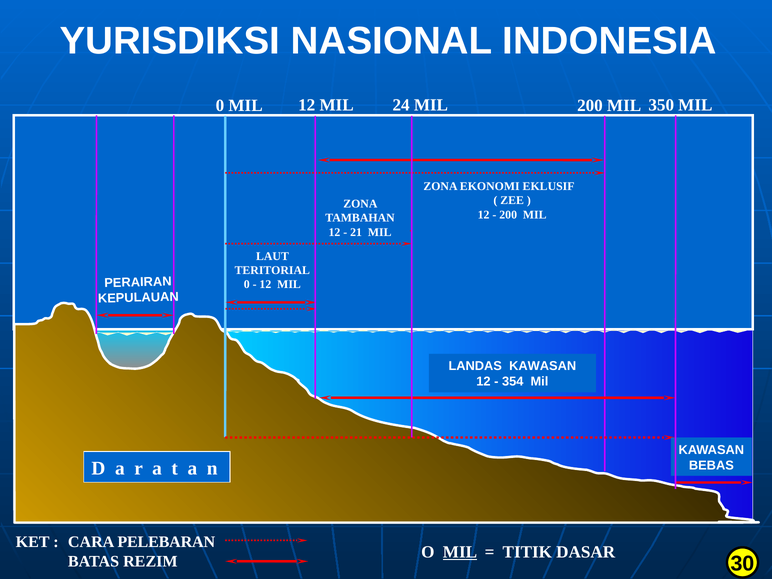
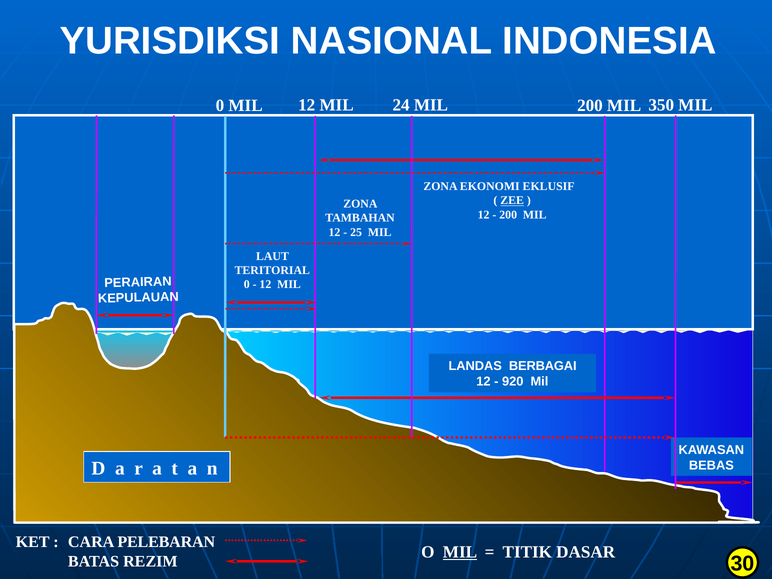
ZEE underline: none -> present (512, 201)
21: 21 -> 25 (356, 232)
LANDAS KAWASAN: KAWASAN -> BERBAGAI (543, 366)
354: 354 -> 920 (513, 382)
